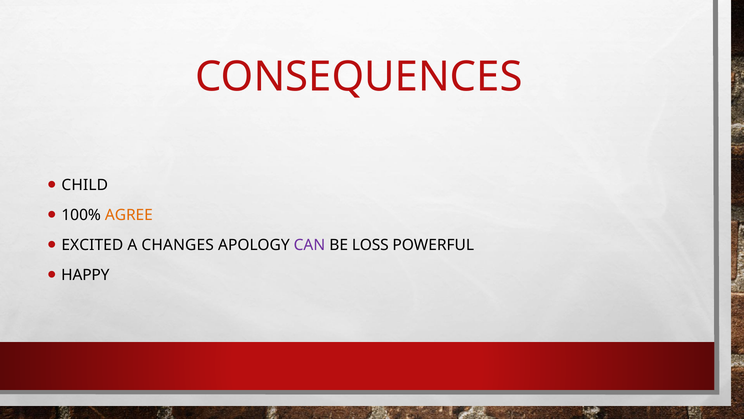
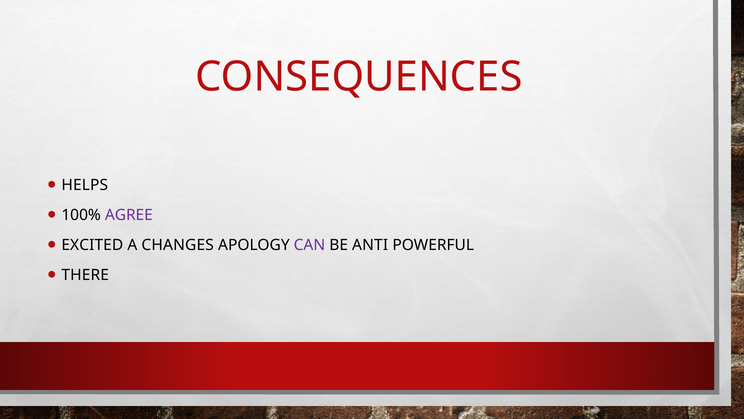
CHILD: CHILD -> HELPS (85, 185)
AGREE colour: orange -> purple (129, 215)
LOSS: LOSS -> ANTI (370, 245)
HAPPY: HAPPY -> THERE (85, 275)
